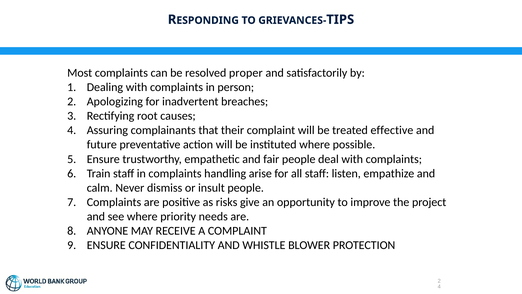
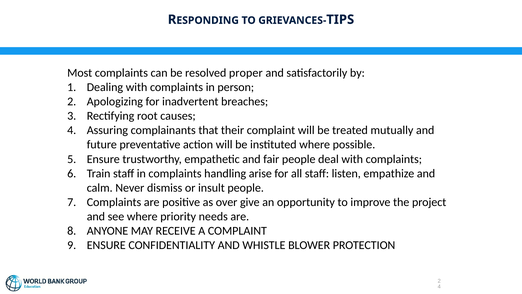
effective: effective -> mutually (392, 130)
risks: risks -> over (227, 202)
